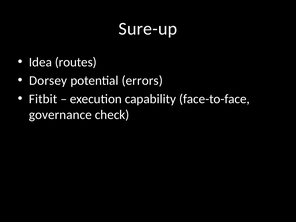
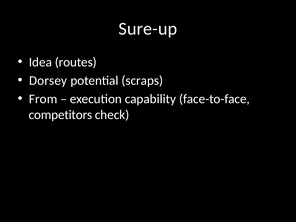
errors: errors -> scraps (142, 81)
Fitbit: Fitbit -> From (43, 99)
governance: governance -> competitors (60, 115)
